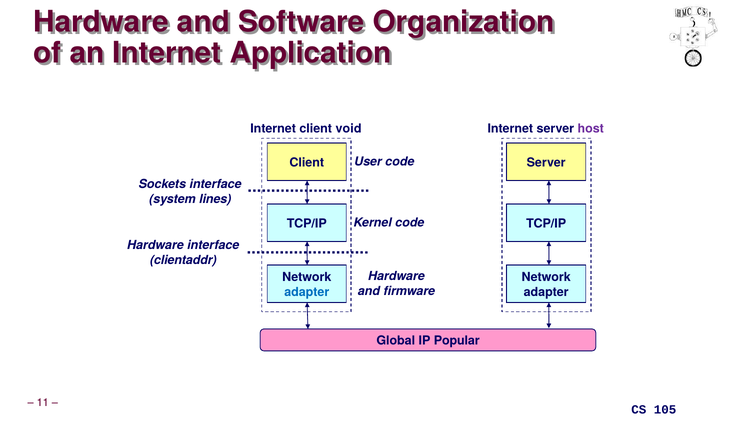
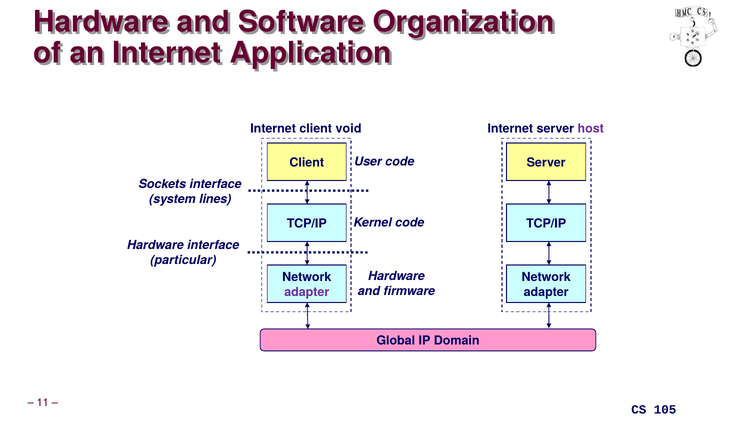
clientaddr: clientaddr -> particular (183, 260)
adapter colour: blue -> purple (307, 292)
Popular: Popular -> Domain (457, 341)
